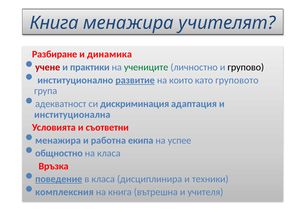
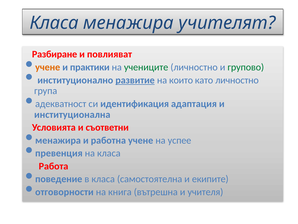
Книга: Книга -> Класа (54, 23)
динамика: динамика -> повлияват (110, 54)
учене colour: red -> orange (48, 67)
групово colour: black -> green (246, 67)
като груповото: груповото -> личностно (237, 80)
дискриминация: дискриминация -> идентификация (135, 104)
работна екипа: екипа -> учене (141, 140)
общностно: общностно -> превенция (59, 153)
Връзка: Връзка -> Работа (54, 166)
поведение underline: present -> none (59, 179)
дисциплинира: дисциплинира -> самостоятелна (150, 179)
техники: техники -> екипите (210, 179)
комплексния: комплексния -> отговорности (64, 192)
